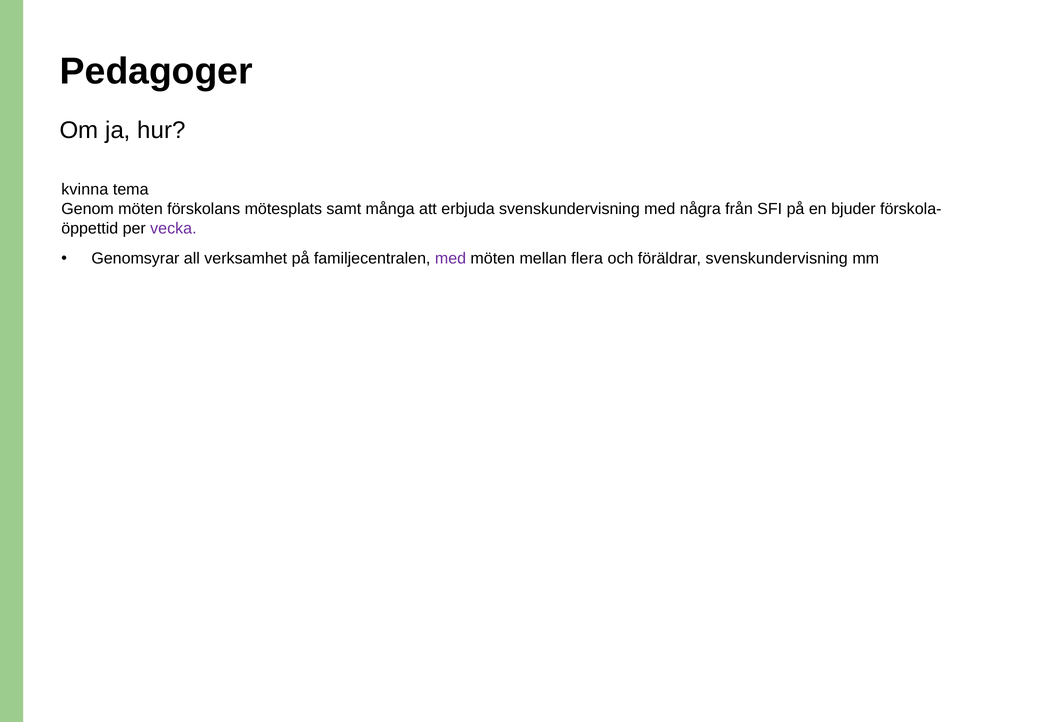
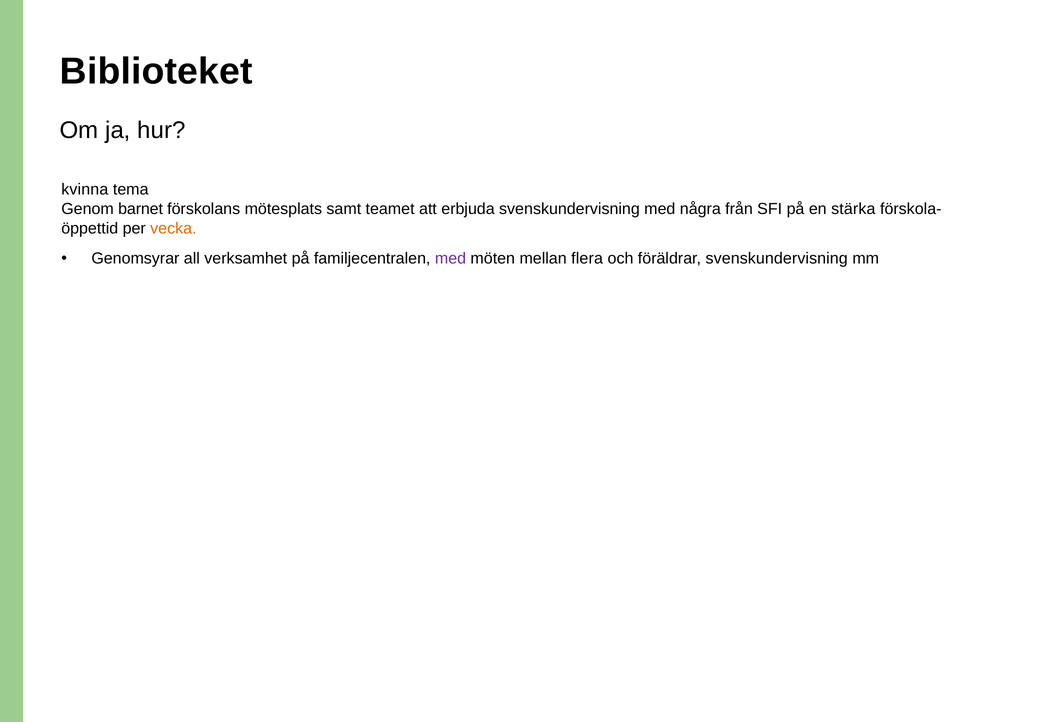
Pedagoger: Pedagoger -> Biblioteket (156, 71)
Genom möten: möten -> barnet (141, 209)
många: många -> teamet (390, 209)
bjuder: bjuder -> stärka (853, 209)
vecka colour: purple -> orange (173, 228)
